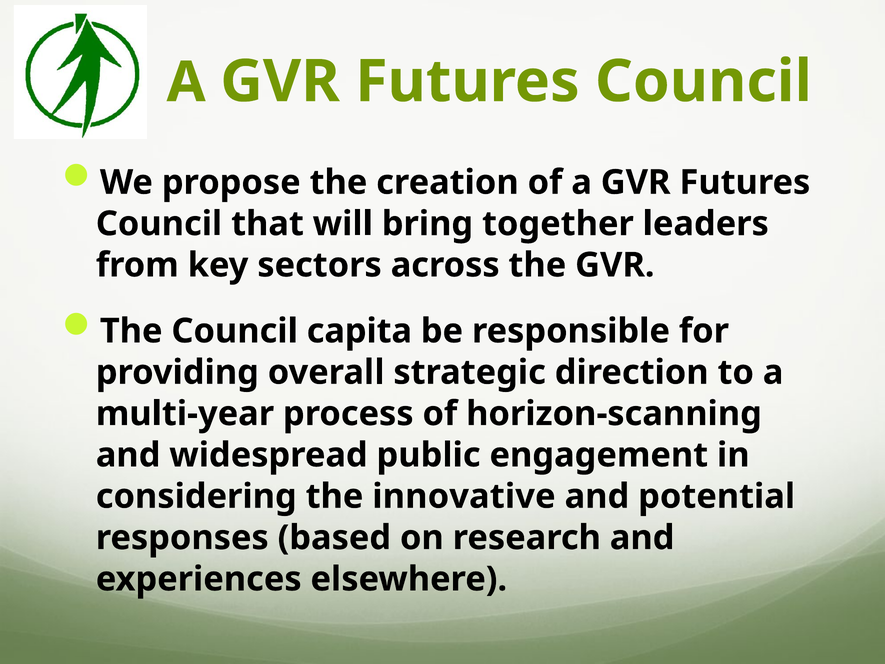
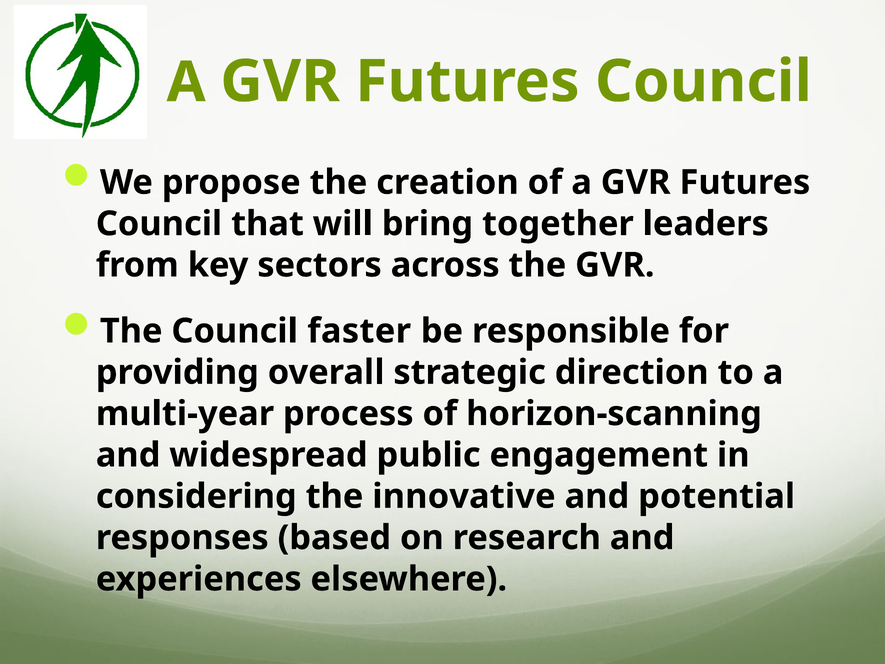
capita: capita -> faster (359, 331)
